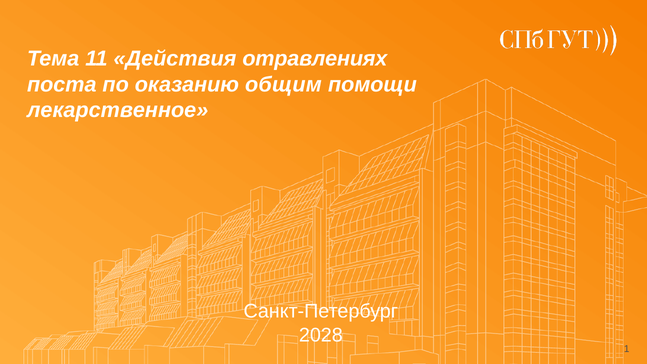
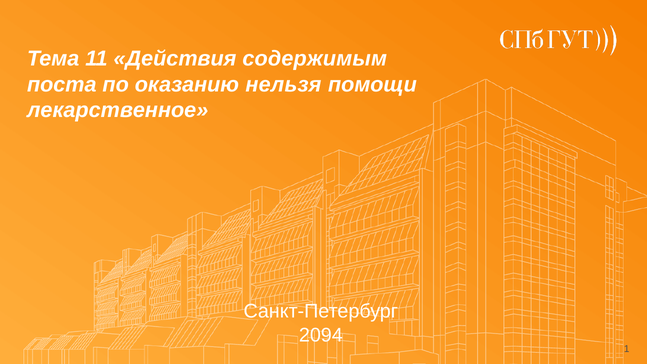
отравлениях: отравлениях -> содержимым (315, 59)
общим: общим -> нельзя (283, 84)
2028: 2028 -> 2094 (321, 335)
